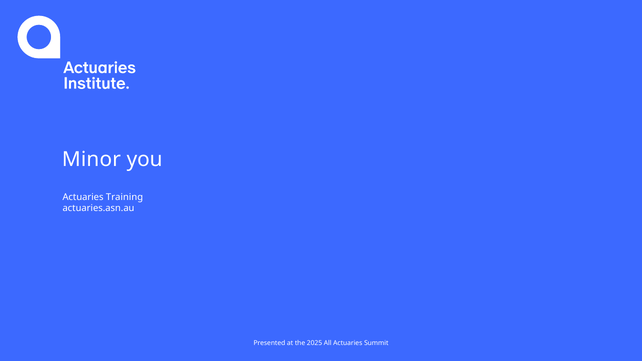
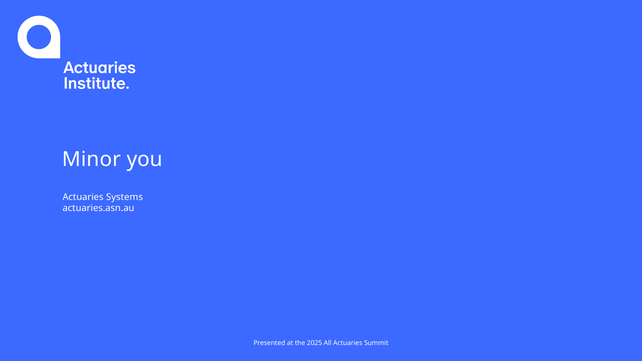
Training: Training -> Systems (124, 197)
